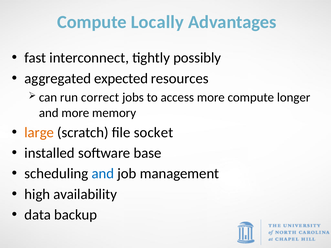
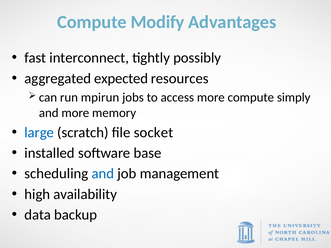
Locally: Locally -> Modify (157, 22)
correct: correct -> mpirun (100, 98)
longer: longer -> simply (294, 98)
large colour: orange -> blue (39, 133)
